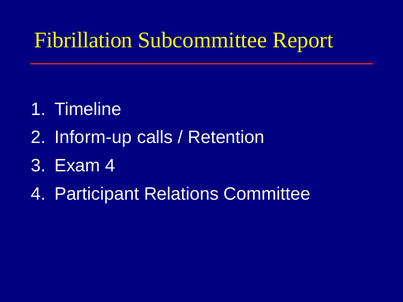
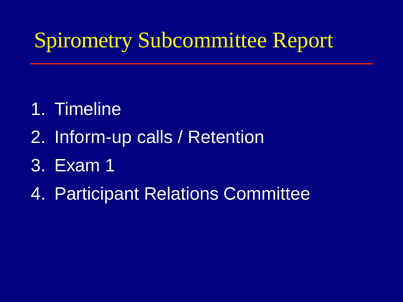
Fibrillation: Fibrillation -> Spirometry (83, 40)
Exam 4: 4 -> 1 (110, 166)
